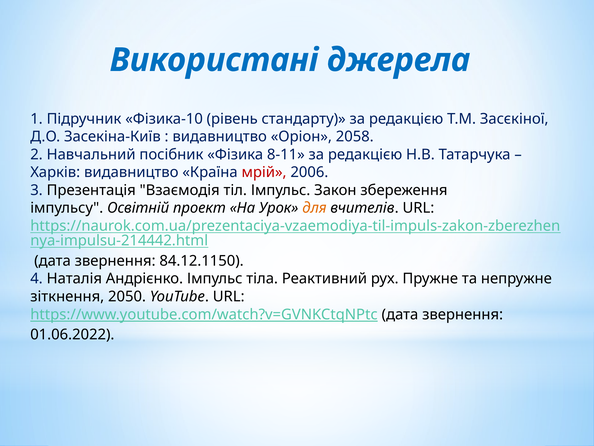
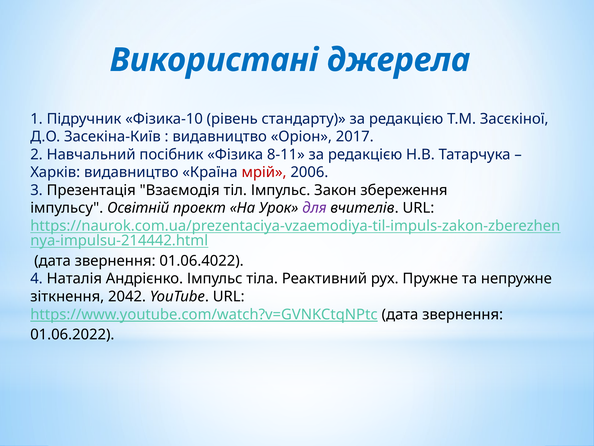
2058: 2058 -> 2017 (355, 136)
для colour: orange -> purple (314, 208)
84.12.1150: 84.12.1150 -> 01.06.4022 (202, 261)
2050: 2050 -> 2042 (127, 296)
